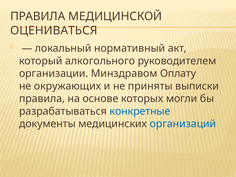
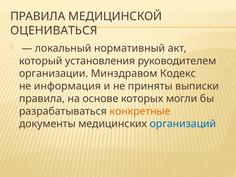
алкогольного: алкогольного -> установления (100, 61)
Оплату: Оплату -> Кодекс (178, 73)
окружающих: окружающих -> информация (67, 86)
конкретные colour: blue -> orange (140, 111)
